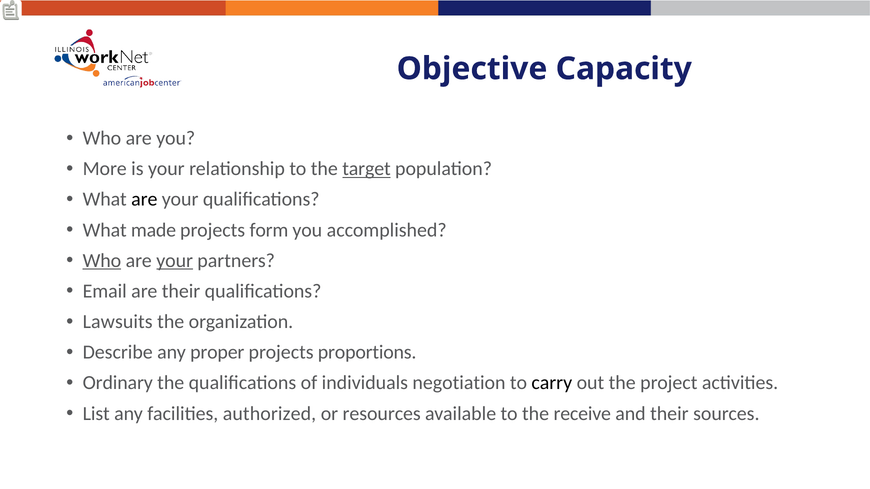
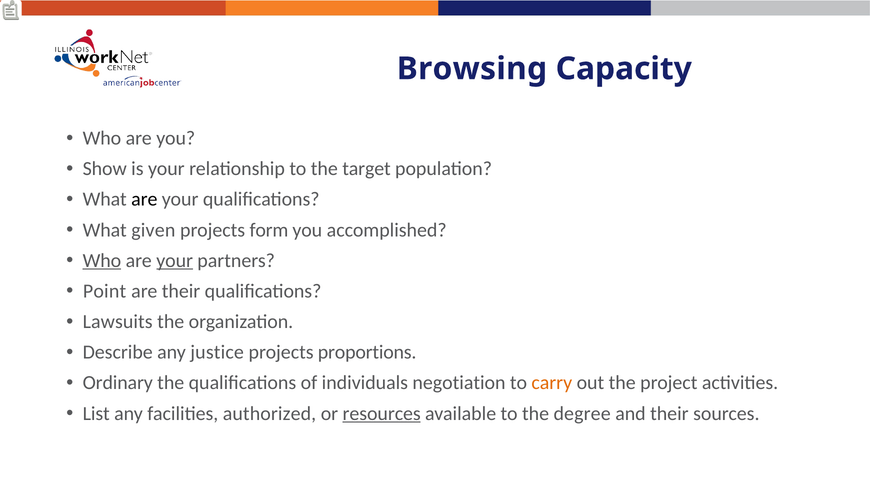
Objective: Objective -> Browsing (472, 69)
More: More -> Show (105, 169)
target underline: present -> none (367, 169)
made: made -> given (153, 230)
Email: Email -> Point (105, 291)
proper: proper -> justice (217, 353)
carry colour: black -> orange (552, 383)
resources underline: none -> present (382, 414)
receive: receive -> degree (582, 414)
